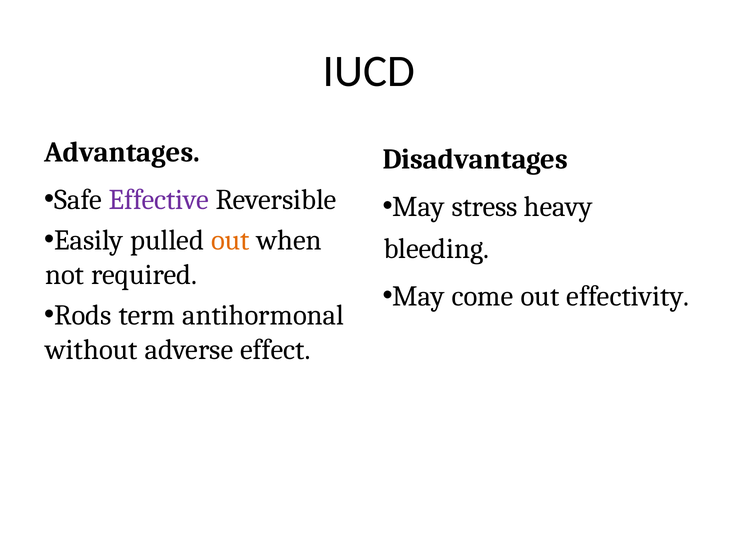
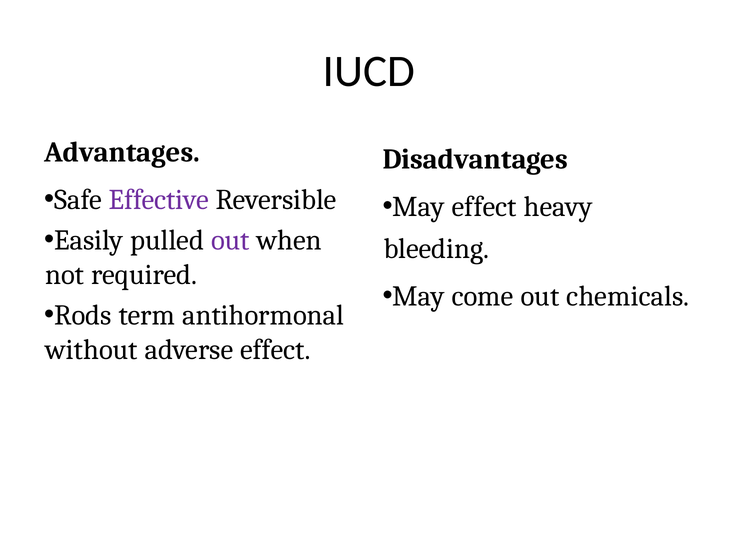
May stress: stress -> effect (484, 207)
out colour: orange -> purple (230, 240)
effectivity: effectivity -> chemicals (628, 296)
